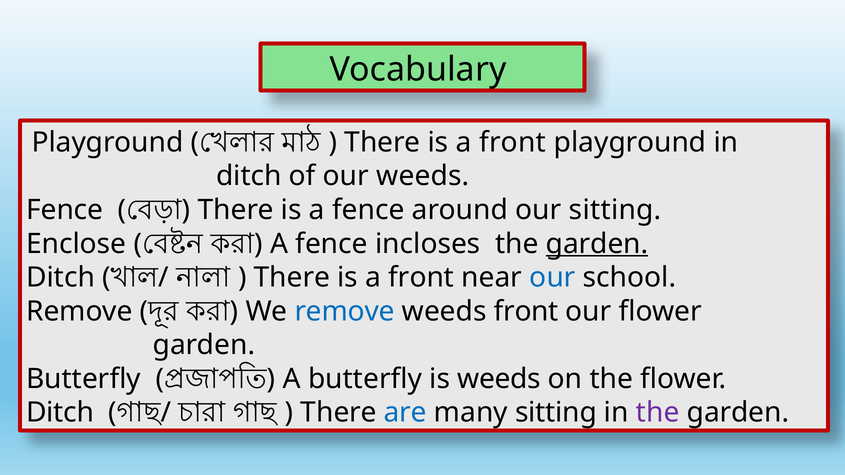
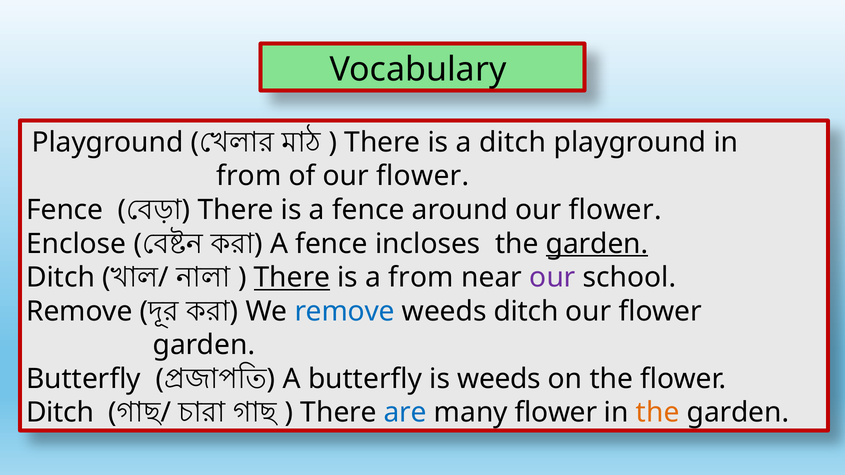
front: front -> ditch (513, 142)
ditch: ditch -> from (249, 176)
of our weeds: weeds -> flower (423, 176)
around our sitting: sitting -> flower (615, 210)
There underline: none -> present (292, 278)
front: front -> from (421, 278)
our colour: blue -> purple (553, 278)
weeds front: front -> ditch (526, 311)
many sitting: sitting -> flower (556, 413)
the colour: purple -> orange (658, 413)
